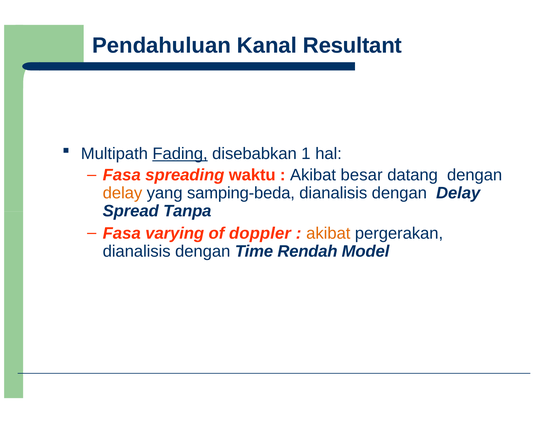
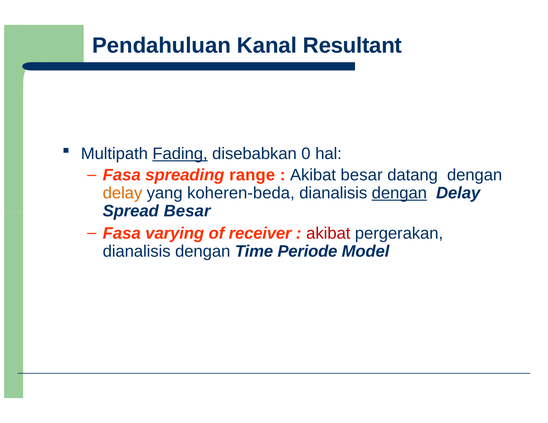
1: 1 -> 0 (306, 154)
waktu: waktu -> range (252, 175)
samping-beda: samping-beda -> koheren-beda (241, 193)
dengan underline: none -> present (399, 193)
Spread Tanpa: Tanpa -> Besar (187, 211)
doppler: doppler -> receiver (260, 234)
akibat colour: orange -> red (328, 234)
Rendah: Rendah -> Periode (307, 252)
